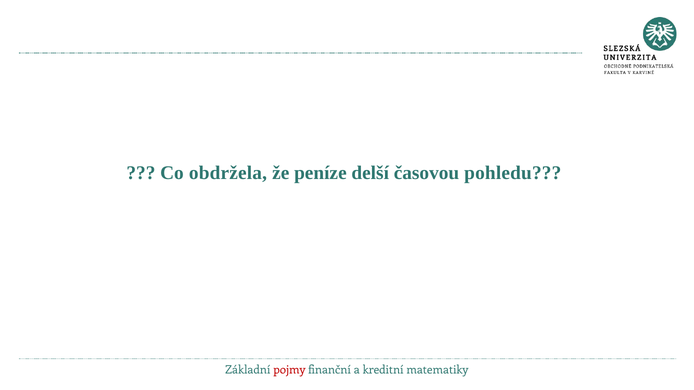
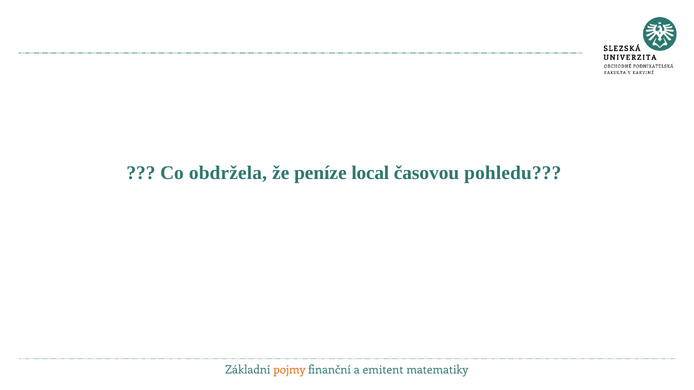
delší: delší -> local (370, 173)
pojmy colour: red -> orange (289, 370)
kreditní: kreditní -> emitent (383, 370)
